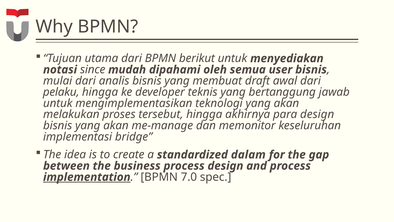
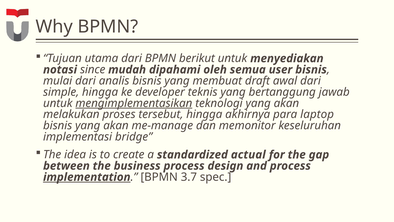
pelaku: pelaku -> simple (61, 92)
mengimplementasikan underline: none -> present (134, 103)
para design: design -> laptop (317, 114)
dalam: dalam -> actual (248, 154)
7.0: 7.0 -> 3.7 (189, 177)
